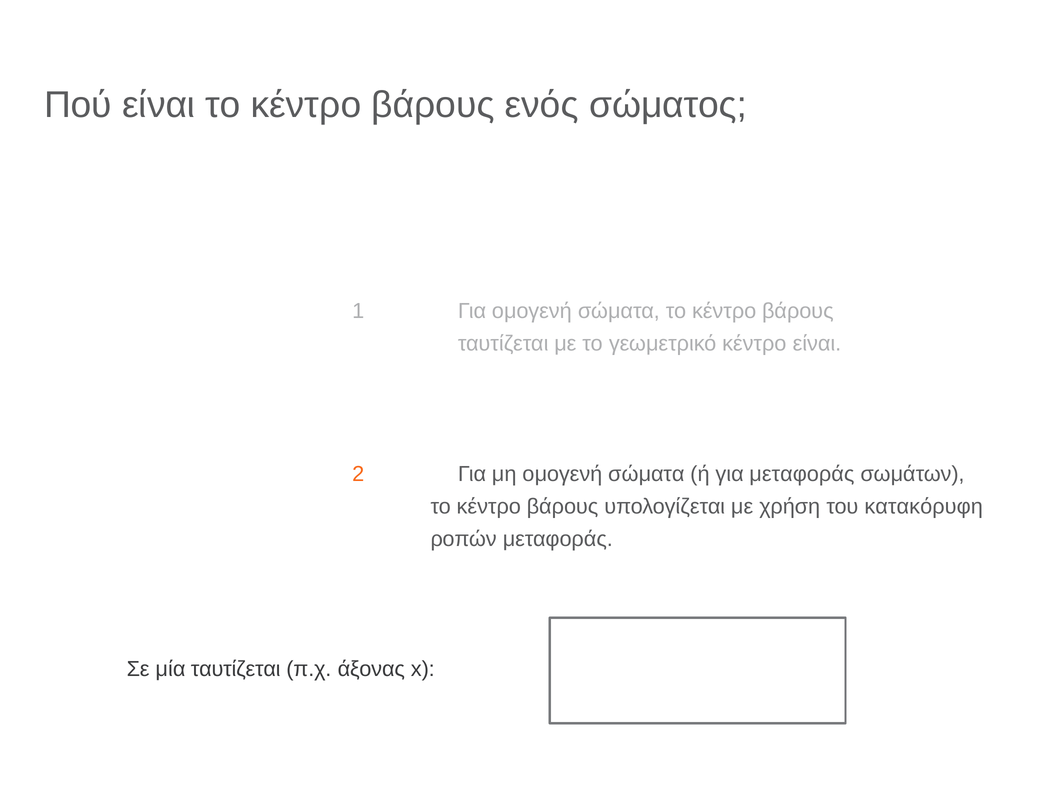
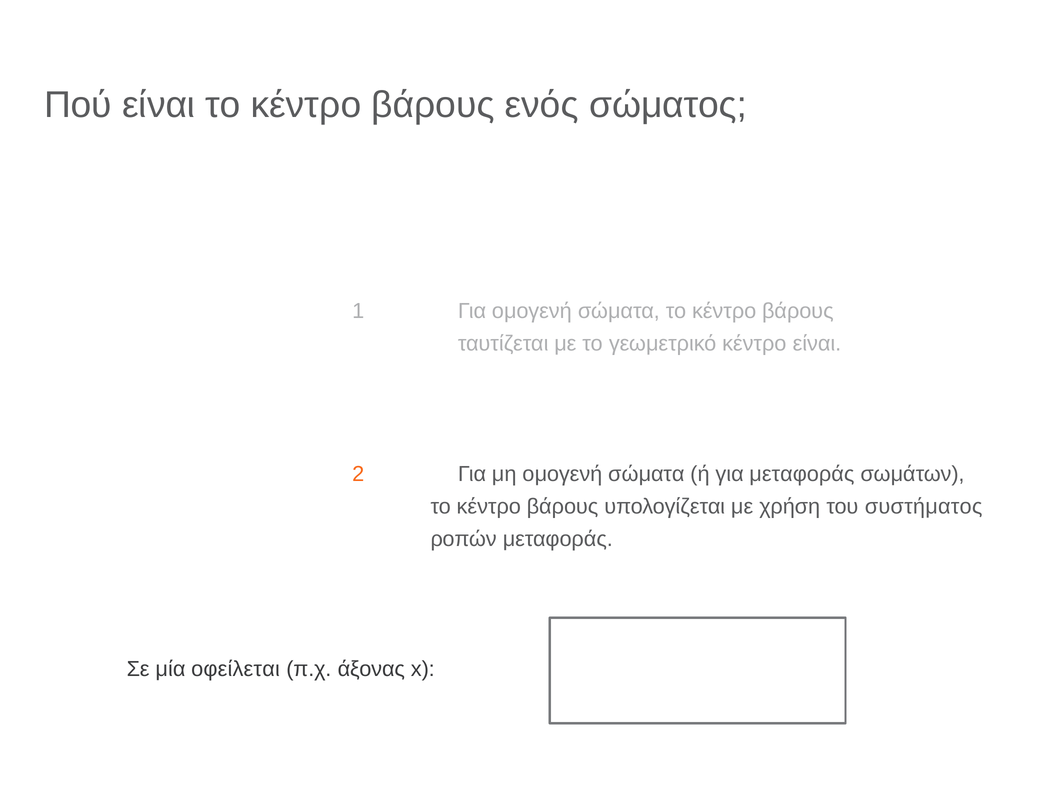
κατακόρυφη: κατακόρυφη -> συστήματος (924, 507)
μία ταυτίζεται: ταυτίζεται -> οφείλεται (235, 670)
